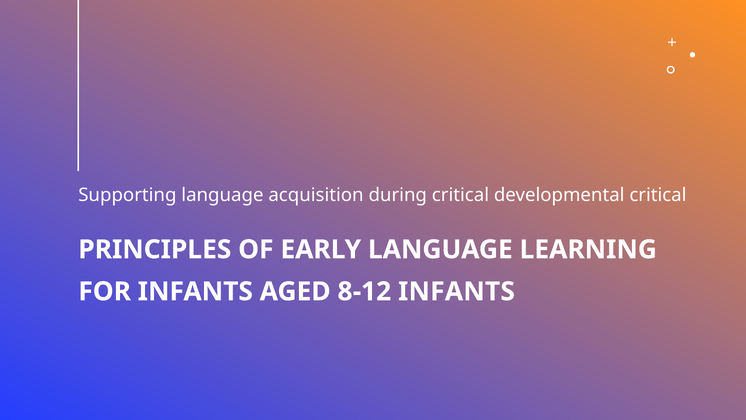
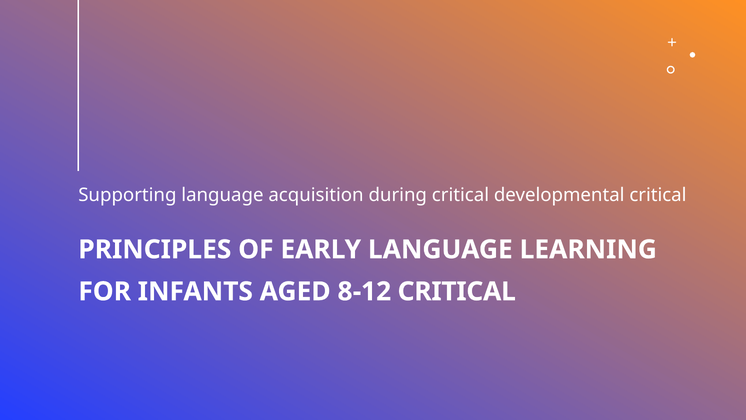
8-12 INFANTS: INFANTS -> CRITICAL (457, 291)
